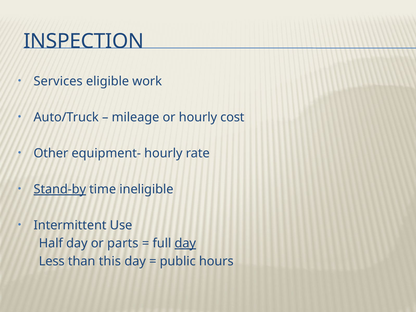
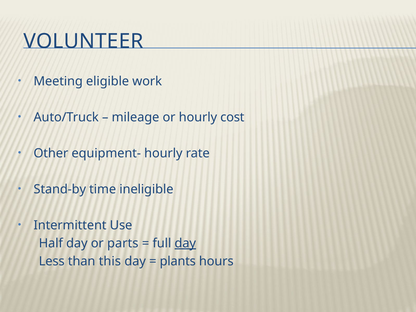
INSPECTION: INSPECTION -> VOLUNTEER (83, 41)
Services: Services -> Meeting (58, 81)
Stand-by underline: present -> none (60, 189)
public: public -> plants (178, 261)
